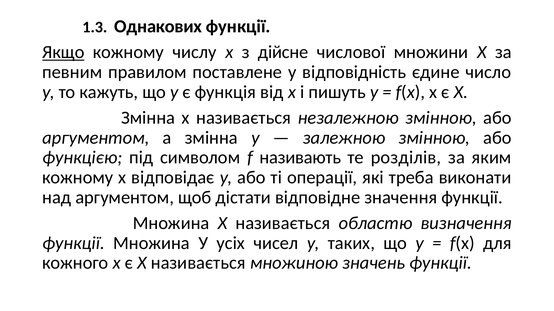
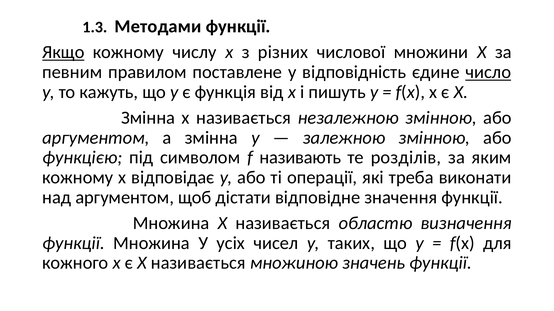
Однакових: Однакових -> Методами (158, 27)
дійсне: дійсне -> різних (283, 52)
число underline: none -> present (488, 72)
